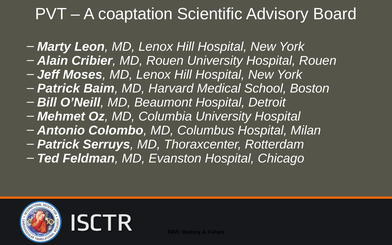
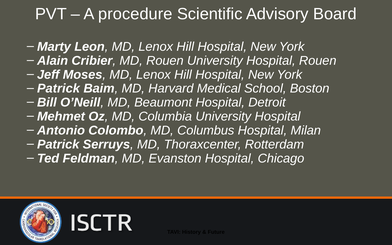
coaptation: coaptation -> procedure (135, 14)
